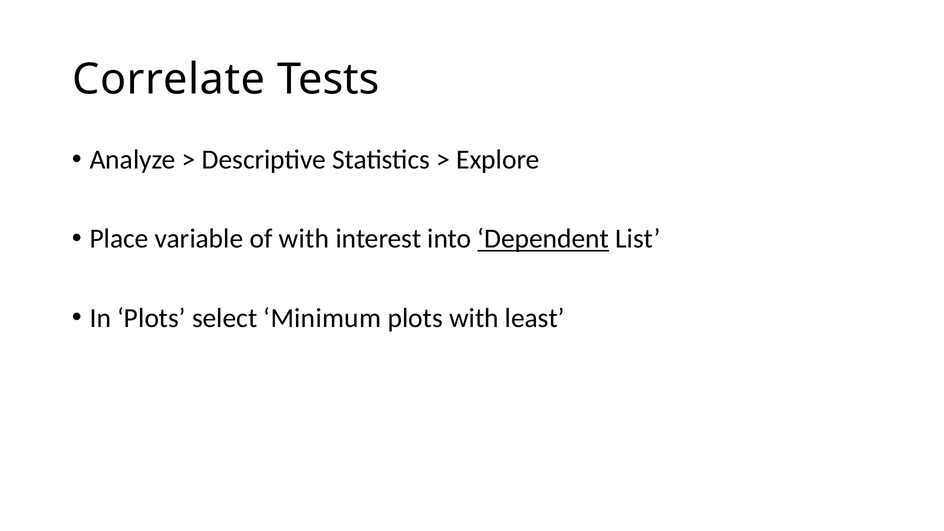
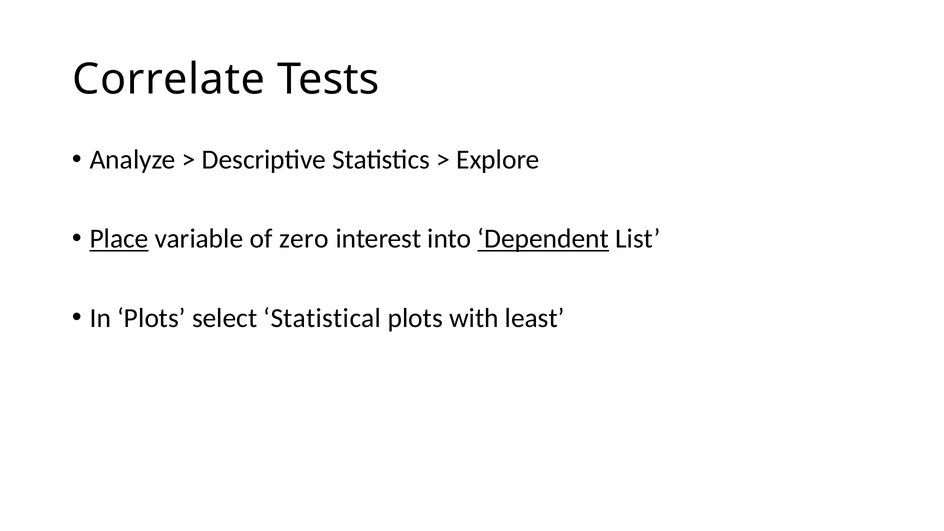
Place underline: none -> present (119, 239)
of with: with -> zero (304, 239)
Minimum: Minimum -> Statistical (322, 318)
